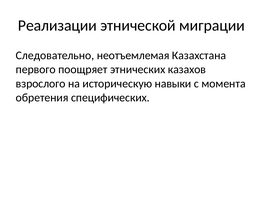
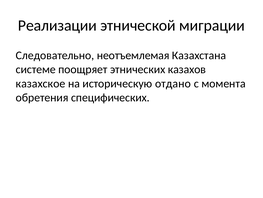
первого: первого -> системе (36, 69)
взрослого: взрослого -> казахское (41, 83)
навыки: навыки -> отдано (173, 83)
